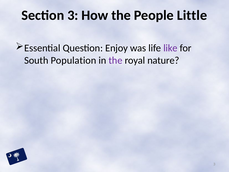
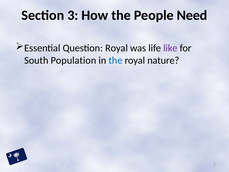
Little: Little -> Need (192, 15)
Question Enjoy: Enjoy -> Royal (117, 48)
the colour: purple -> blue (115, 60)
